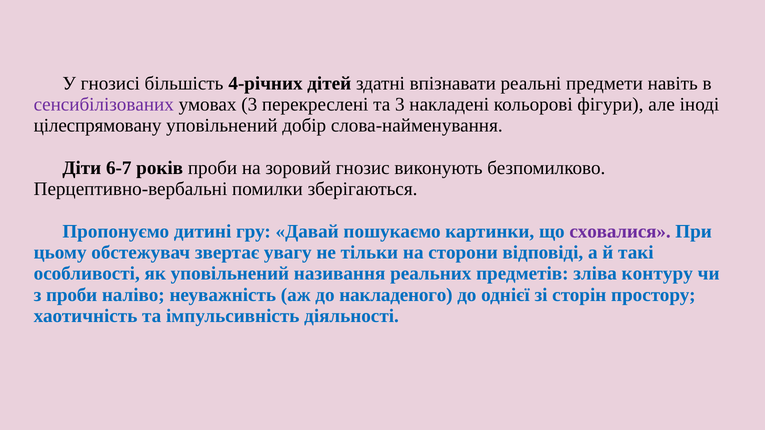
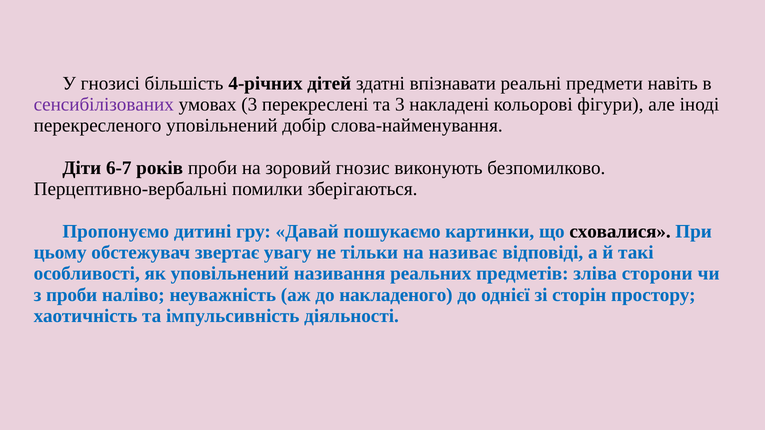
цілеспрямовану: цілеспрямовану -> перекресленого (98, 126)
сховалися colour: purple -> black (620, 231)
сторони: сторони -> називає (463, 253)
контуру: контуру -> сторони (657, 274)
